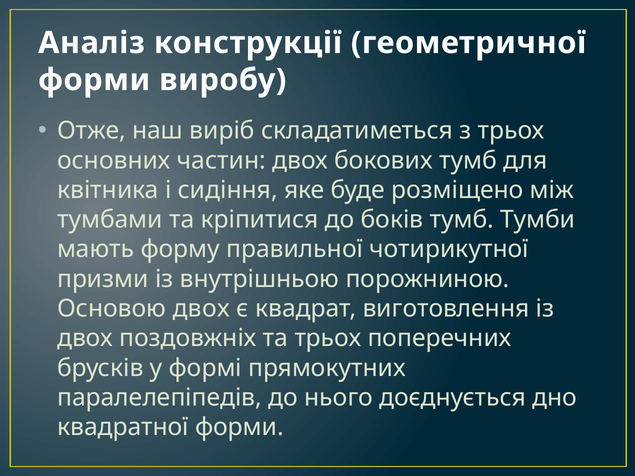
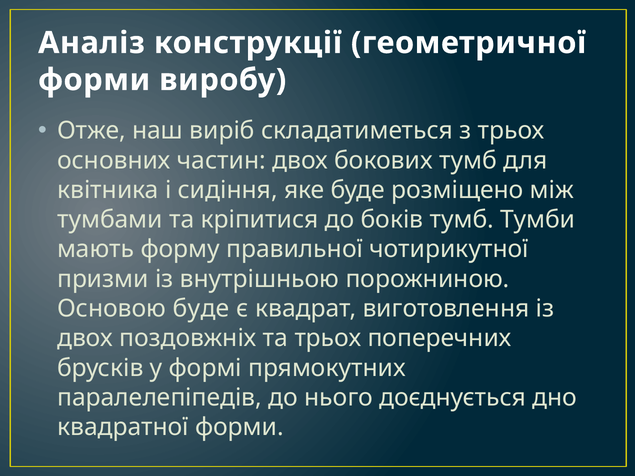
Основою двох: двох -> буде (201, 309)
